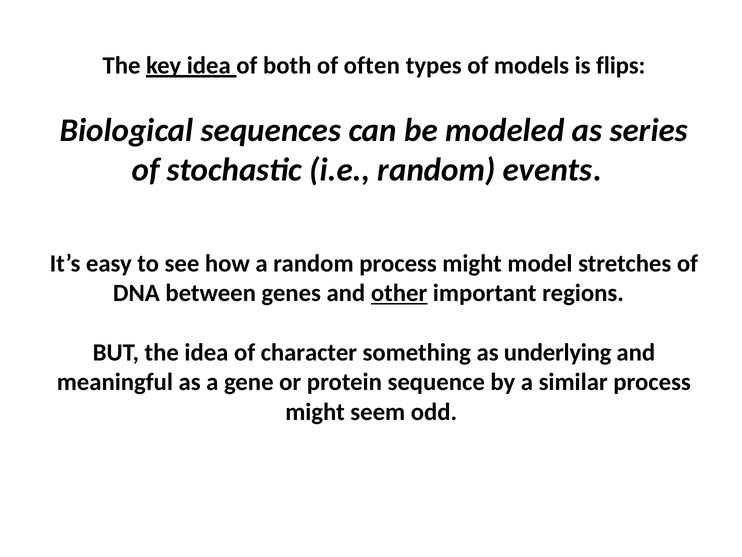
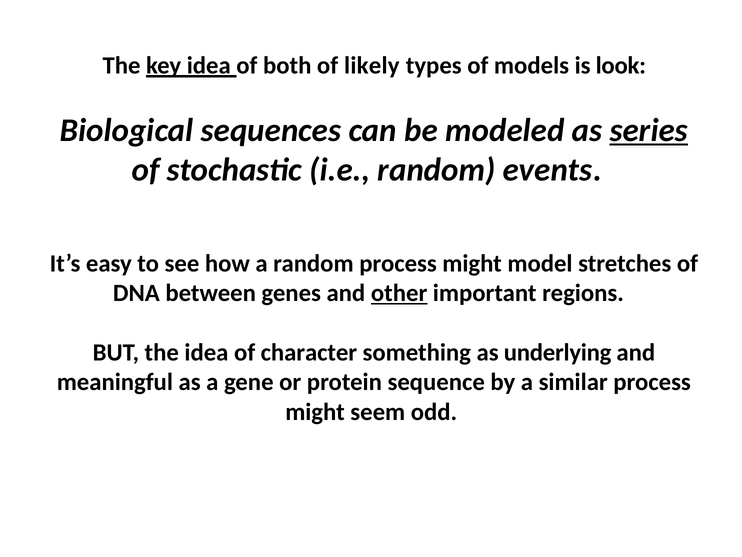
often: often -> likely (372, 65)
flips: flips -> look (621, 65)
series underline: none -> present (649, 130)
